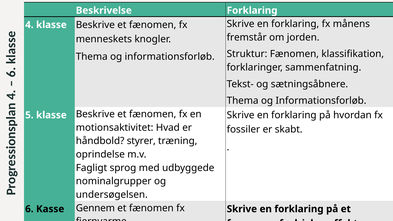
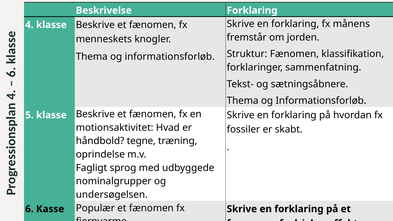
styrer: styrer -> tegne (141, 141)
Gennem: Gennem -> Populær (95, 208)
